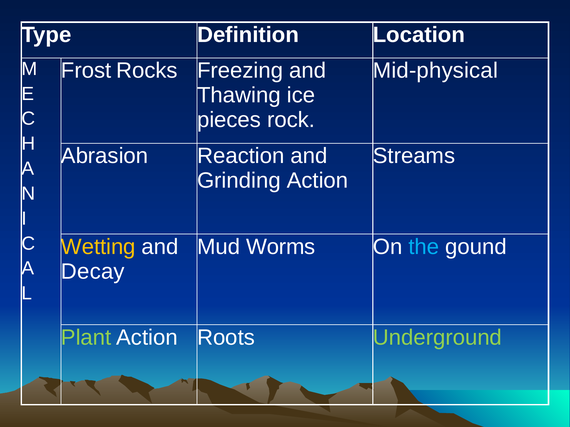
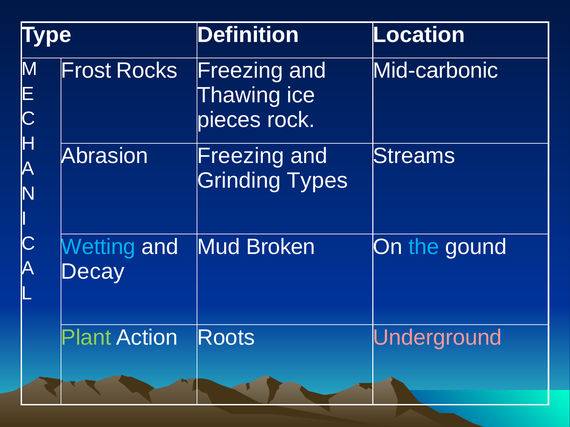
Mid-physical: Mid-physical -> Mid-carbonic (436, 71)
Abrasion Reaction: Reaction -> Freezing (241, 156)
Grinding Action: Action -> Types (317, 181)
Wetting colour: yellow -> light blue (98, 247)
Worms: Worms -> Broken (281, 247)
Underground colour: light green -> pink (437, 338)
